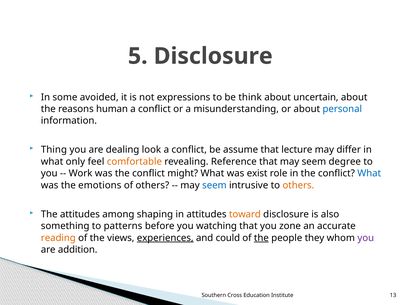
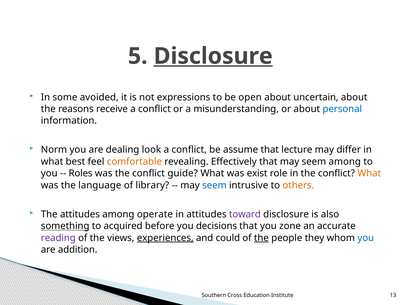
Disclosure underline: none -> present (213, 56)
think: think -> open (250, 97)
human: human -> receive (112, 109)
Thing: Thing -> Norm (54, 150)
only: only -> best (75, 161)
Reference: Reference -> Effectively (234, 161)
seem degree: degree -> among (345, 161)
Work: Work -> Roles (81, 173)
might: might -> guide (183, 173)
What colour: blue -> orange (369, 173)
emotions: emotions -> language (100, 185)
of others: others -> library (152, 185)
shaping: shaping -> operate (155, 214)
toward colour: orange -> purple (245, 214)
something underline: none -> present (65, 226)
patterns: patterns -> acquired (123, 226)
watching: watching -> decisions (217, 226)
reading colour: orange -> purple (58, 237)
you colour: purple -> blue (366, 237)
